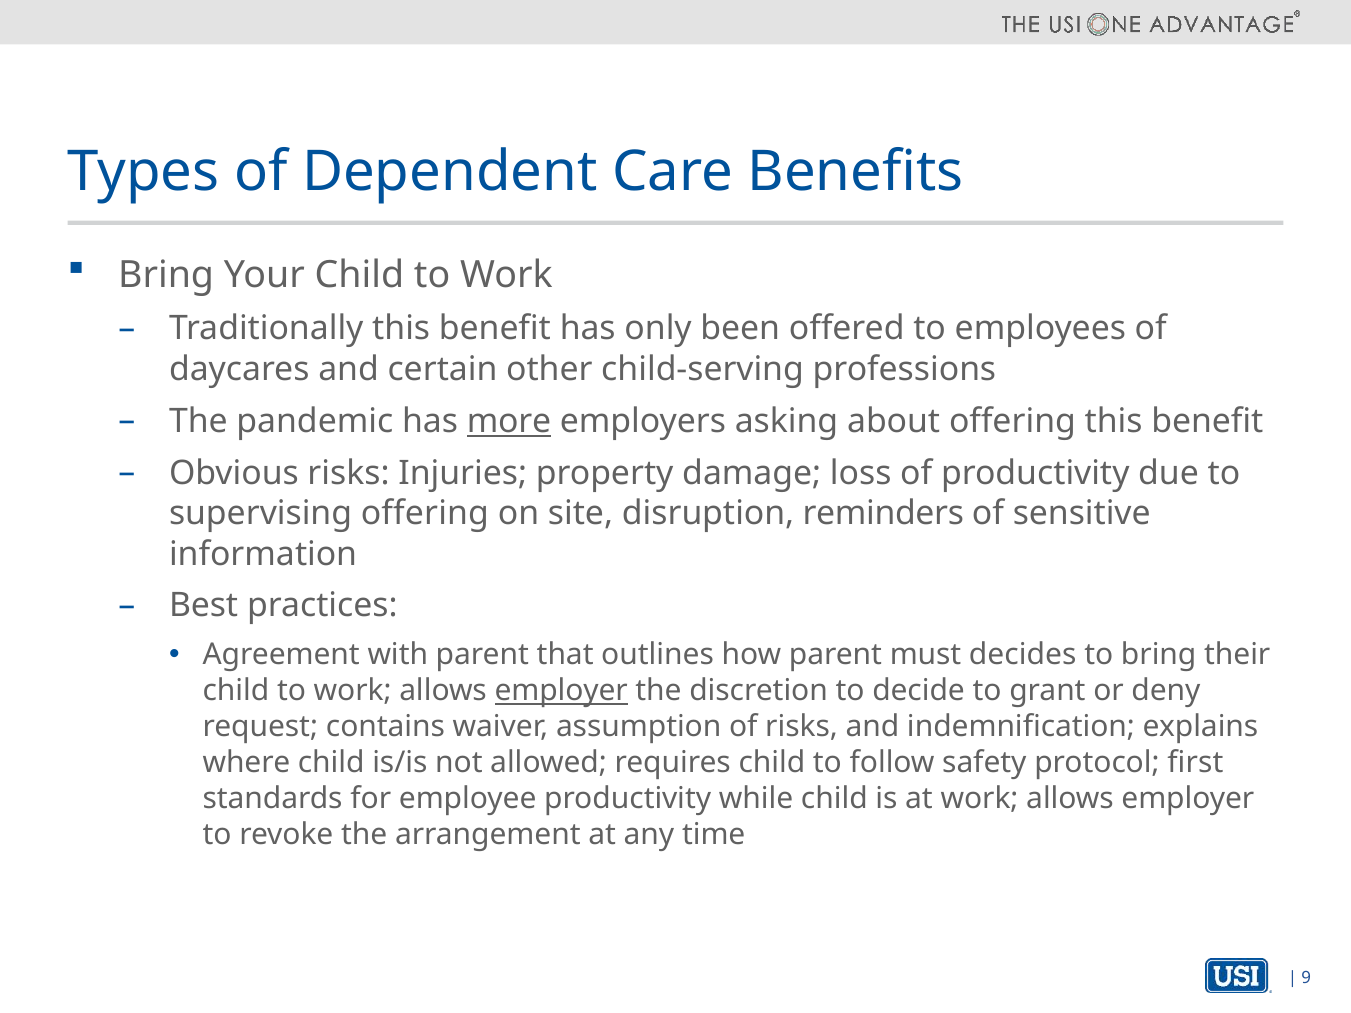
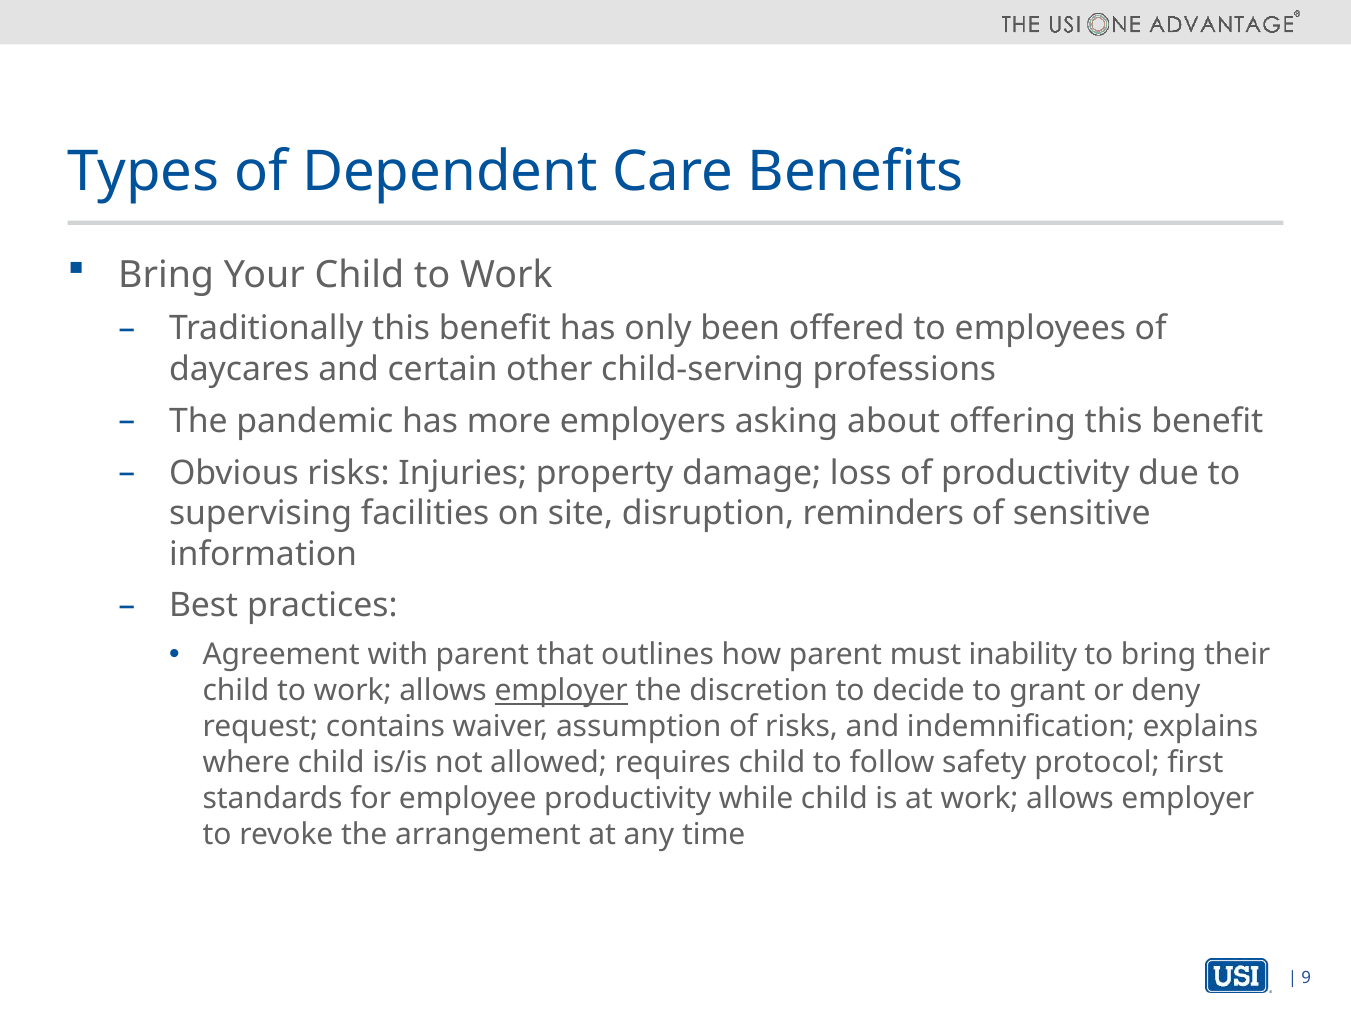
more underline: present -> none (509, 421)
supervising offering: offering -> facilities (425, 514)
decides: decides -> inability (1023, 655)
